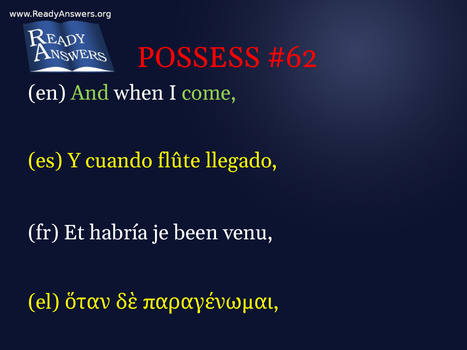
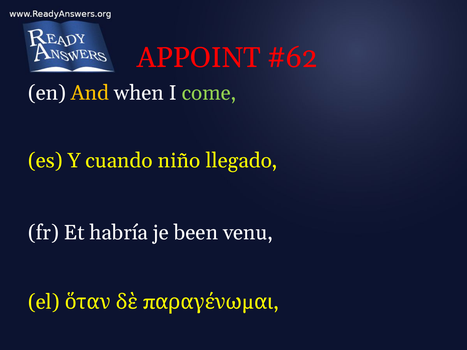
POSSESS: POSSESS -> APPOINT (199, 58)
And colour: light green -> yellow (90, 93)
flûte: flûte -> niño (179, 161)
